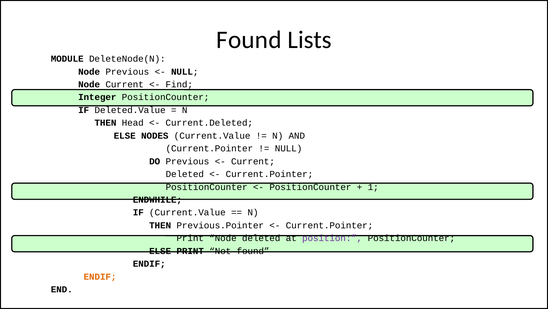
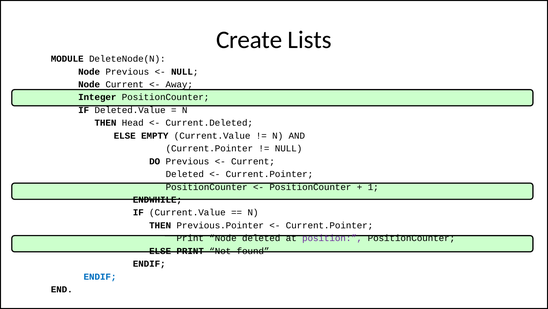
Found: Found -> Create (249, 40)
Find: Find -> Away (179, 84)
NODES: NODES -> EMPTY (155, 135)
ENDIF colour: orange -> blue (100, 276)
